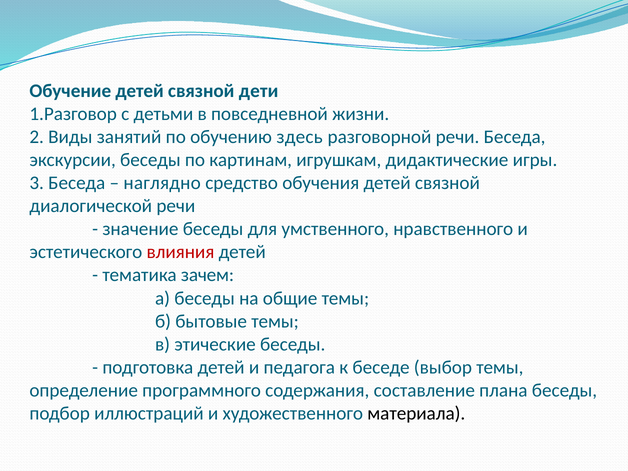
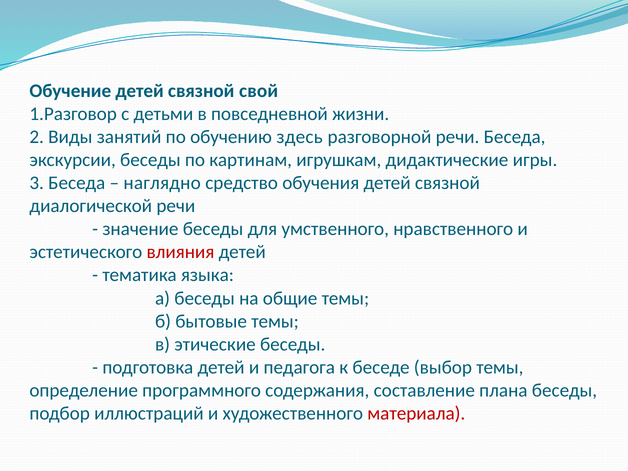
дети: дети -> свой (259, 91)
зачем: зачем -> языка (207, 275)
материала colour: black -> red (416, 413)
